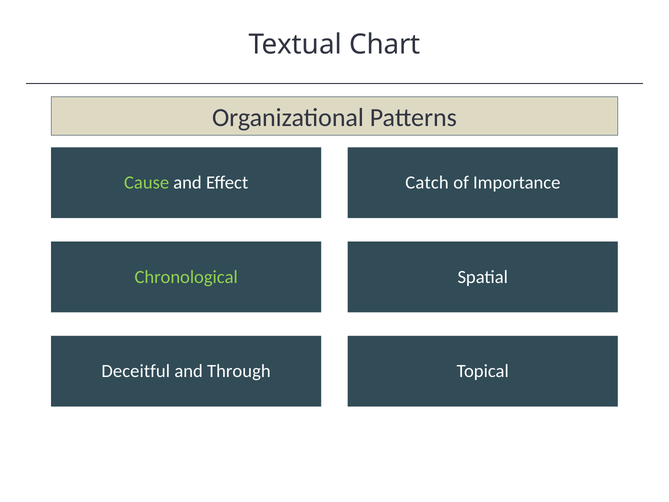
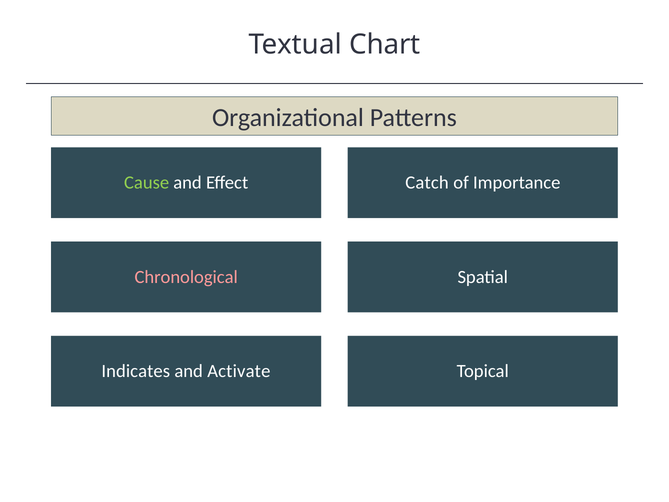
Chronological colour: light green -> pink (186, 277)
Deceitful: Deceitful -> Indicates (136, 371)
Through: Through -> Activate (239, 371)
